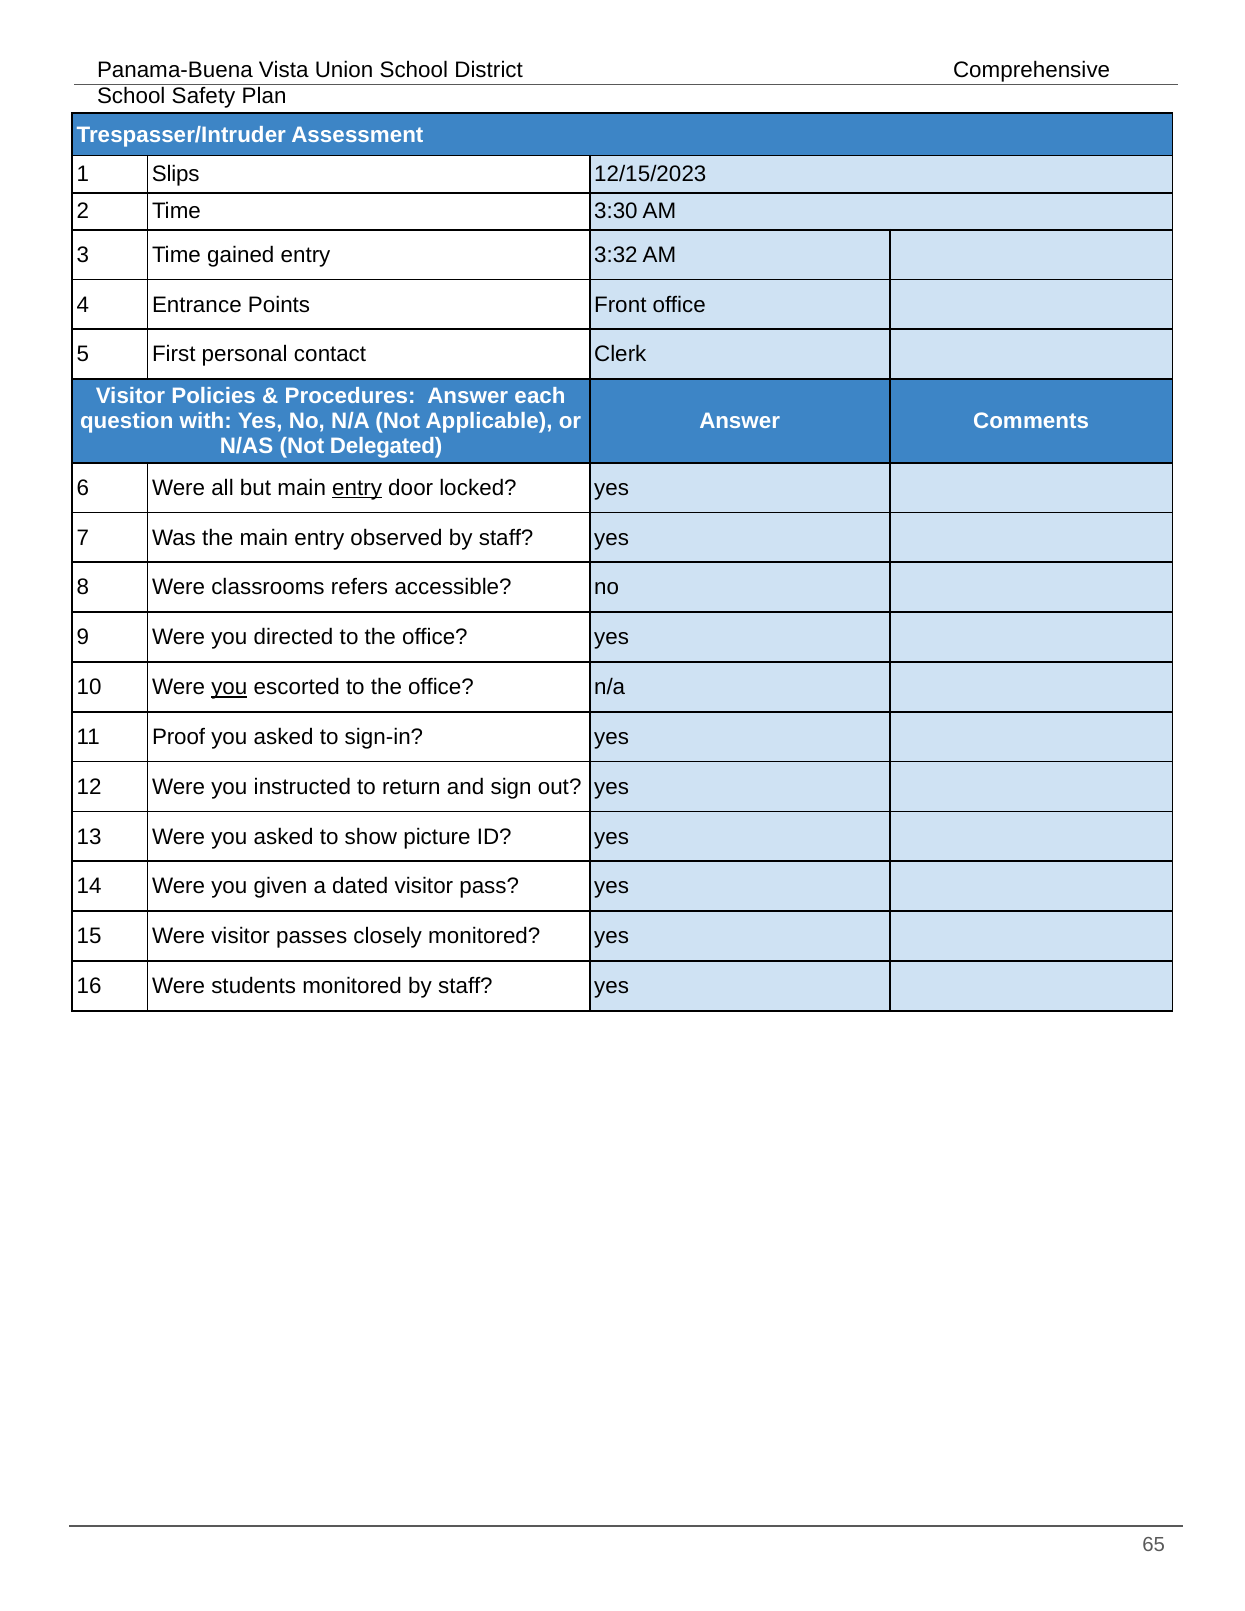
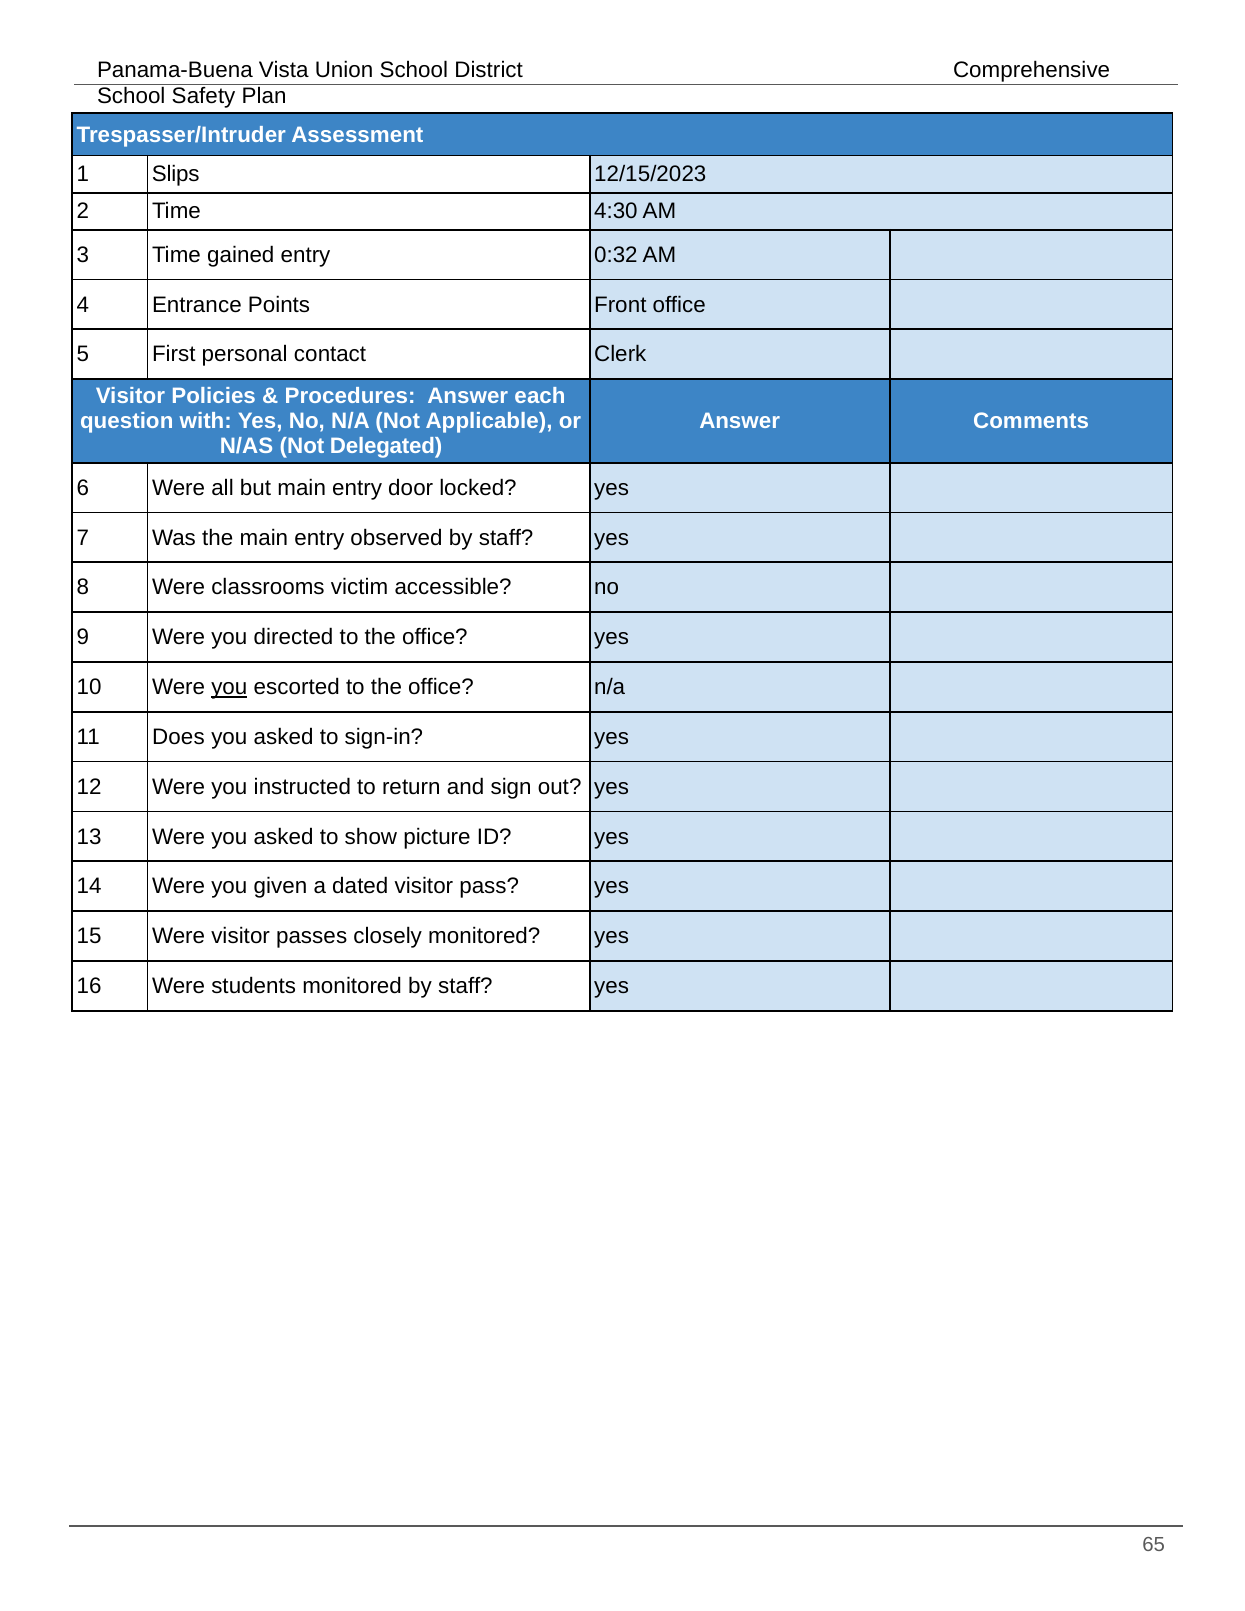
3:30: 3:30 -> 4:30 (616, 212)
3:32: 3:32 -> 0:32 (616, 255)
entry underline: present -> none (357, 488)
refers: refers -> victim (360, 588)
Proof: Proof -> Does (178, 737)
